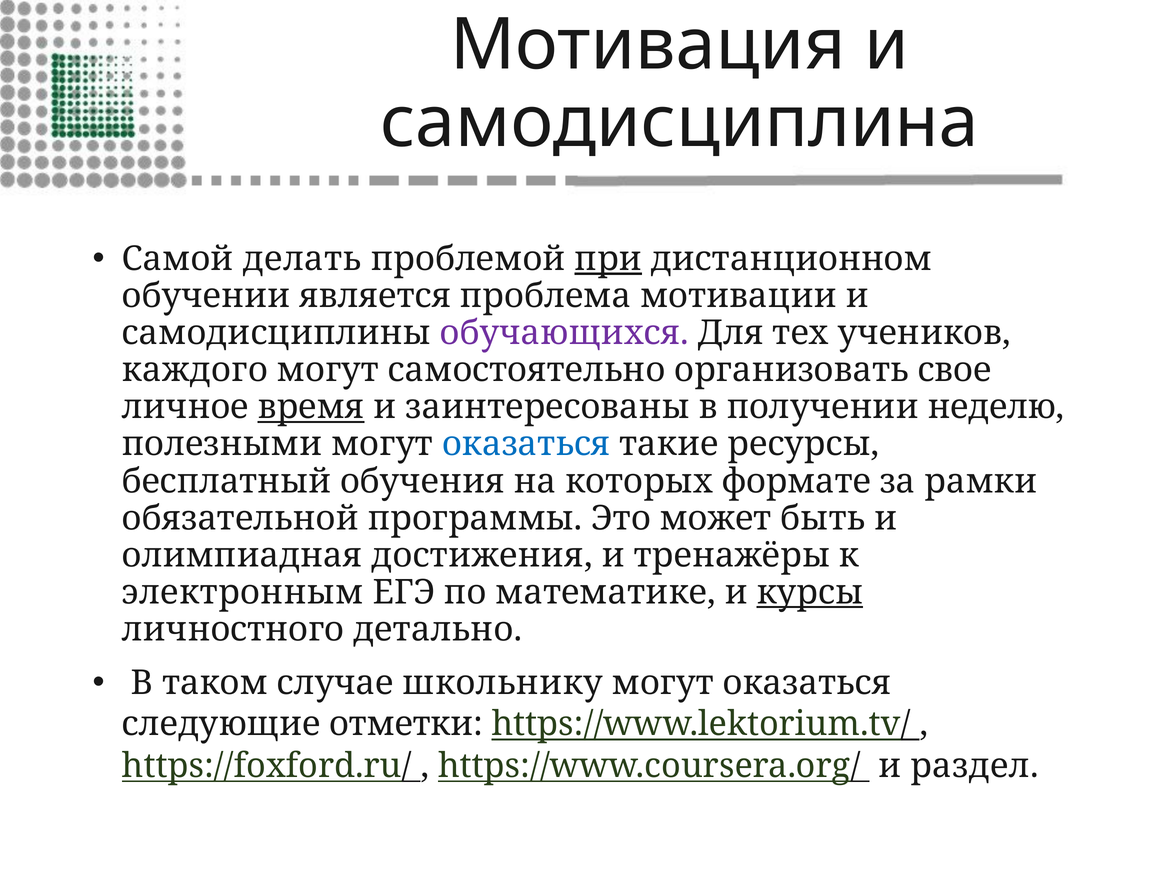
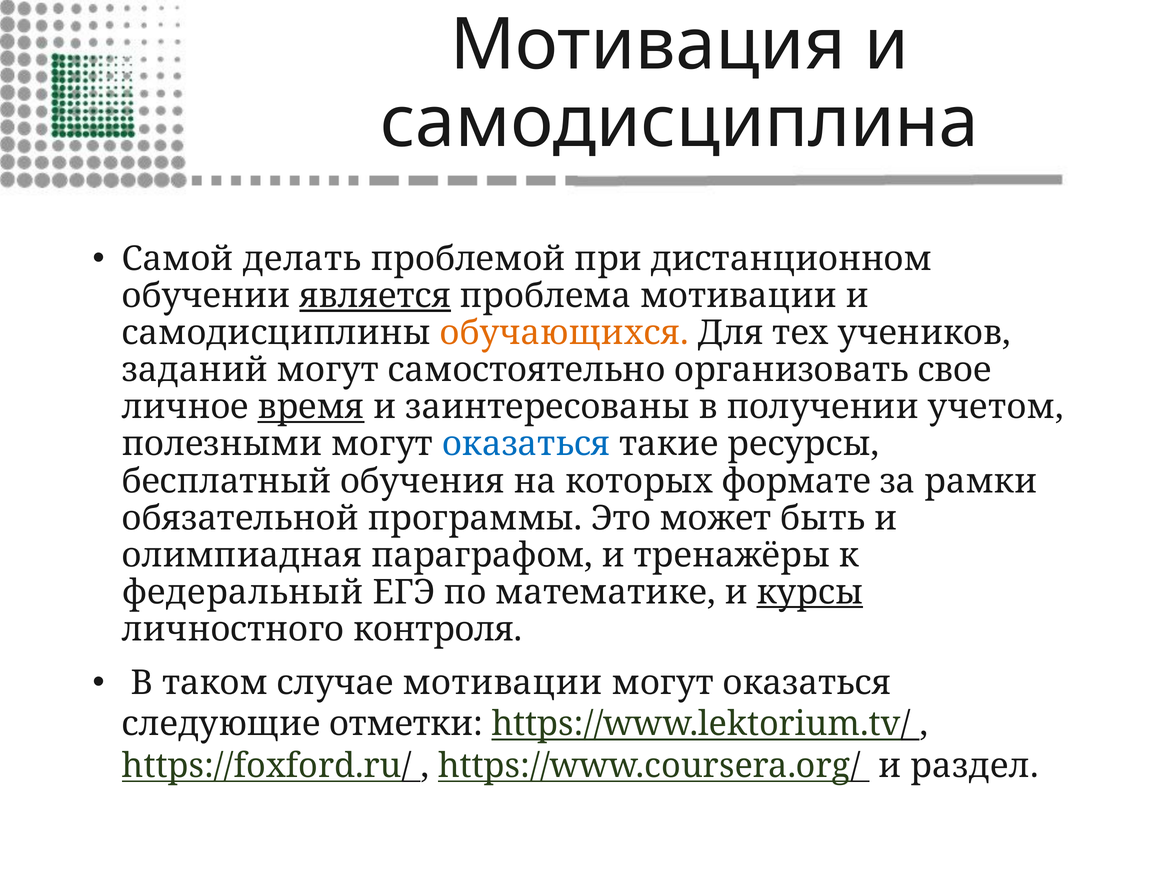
при underline: present -> none (608, 259)
является underline: none -> present (375, 296)
обучающихся colour: purple -> orange (564, 333)
каждого: каждого -> заданий (195, 370)
неделю: неделю -> учетом (996, 407)
достижения: достижения -> параграфом (482, 555)
электронным: электронным -> федеральный (243, 592)
детально: детально -> контроля (438, 629)
случае школьнику: школьнику -> мотивации (503, 682)
